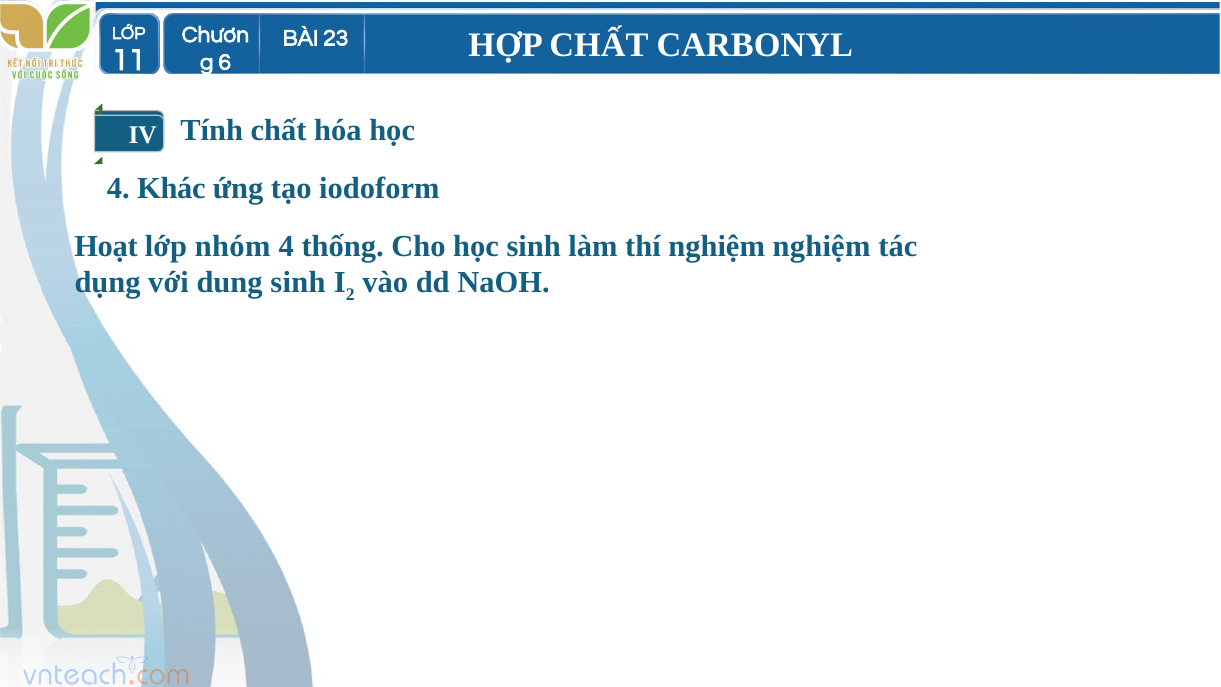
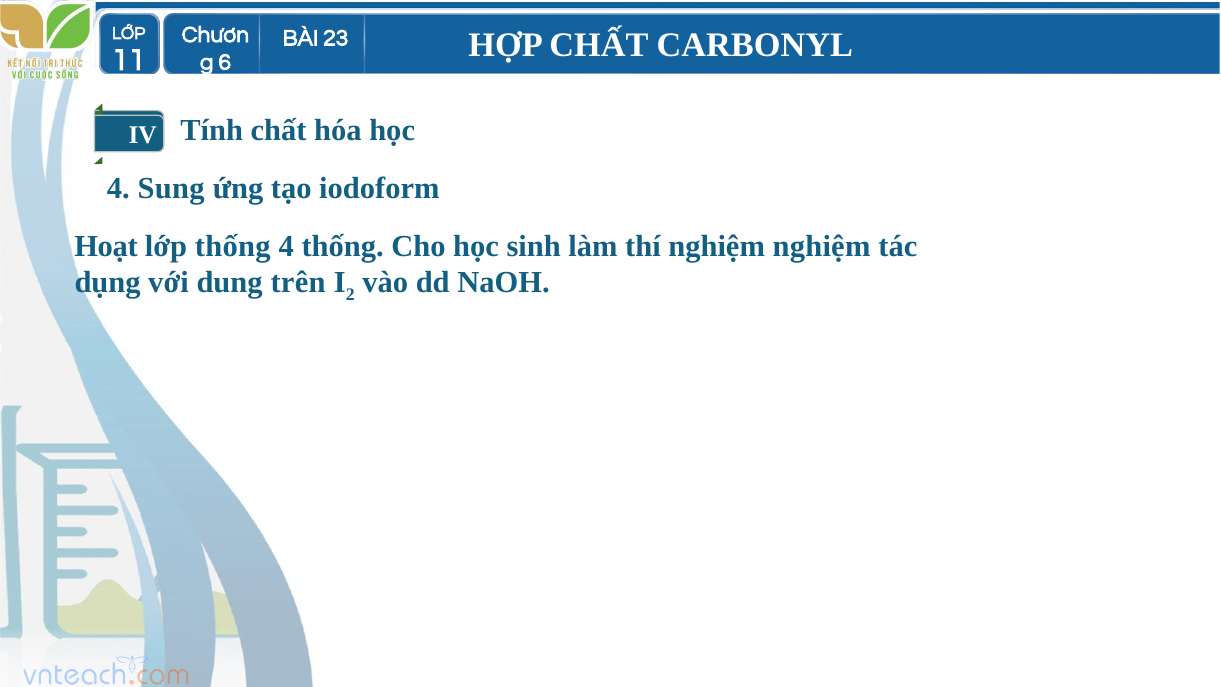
Khác: Khác -> Sung (171, 188)
lớp nhóm: nhóm -> thống (233, 246)
dung sinh: sinh -> trên (298, 283)
